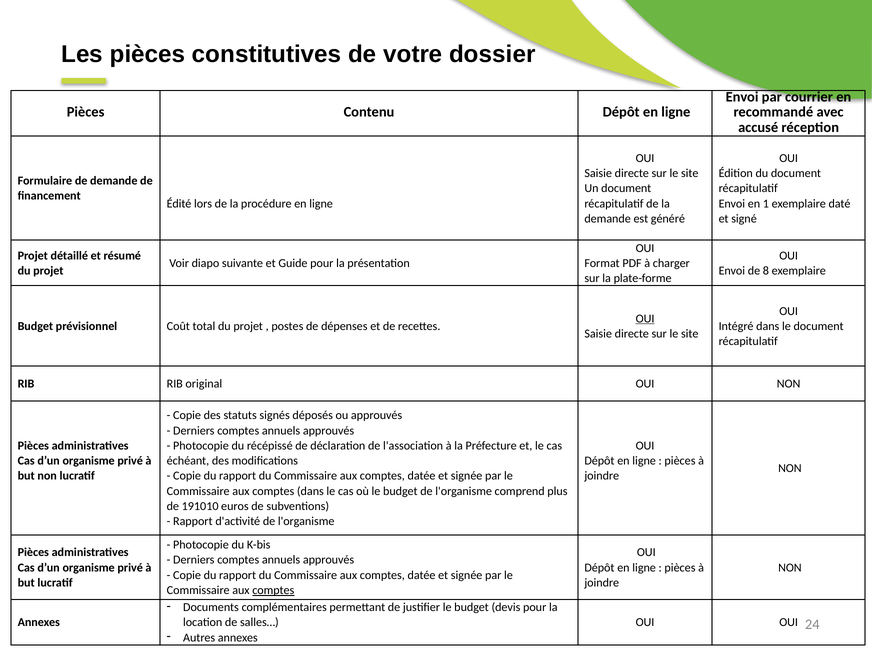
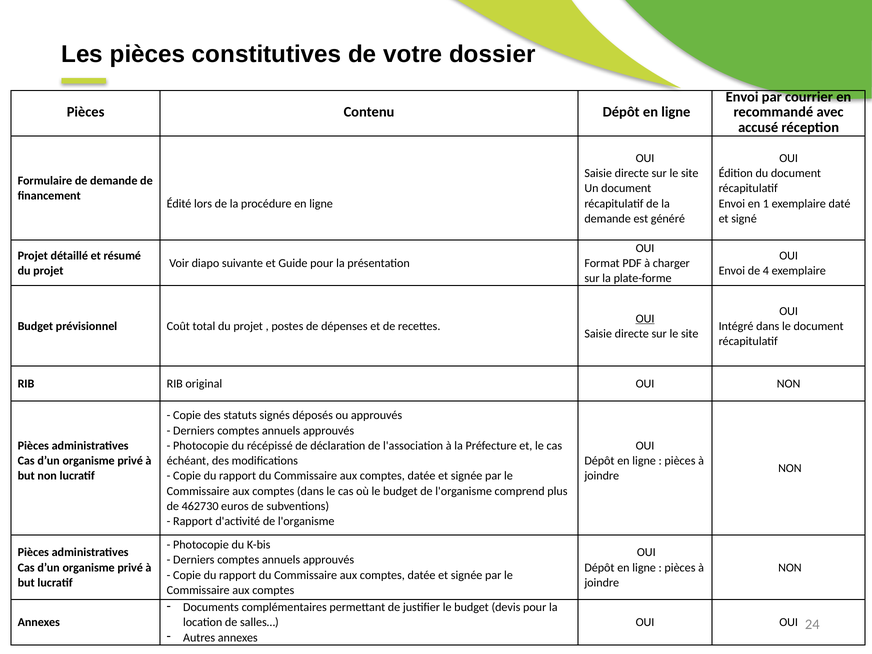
8: 8 -> 4 (766, 271)
191010: 191010 -> 462730 (200, 506)
comptes underline: present -> none (273, 590)
